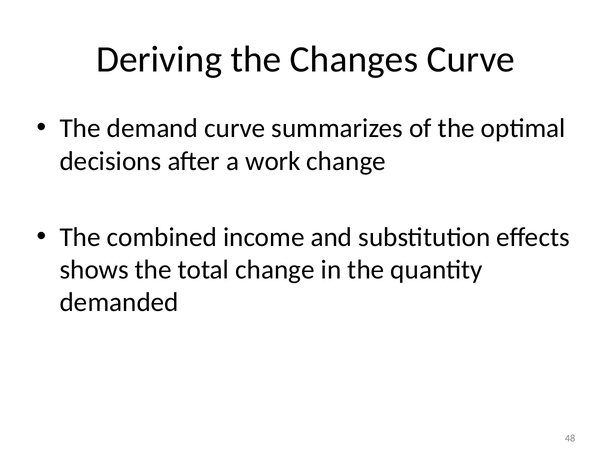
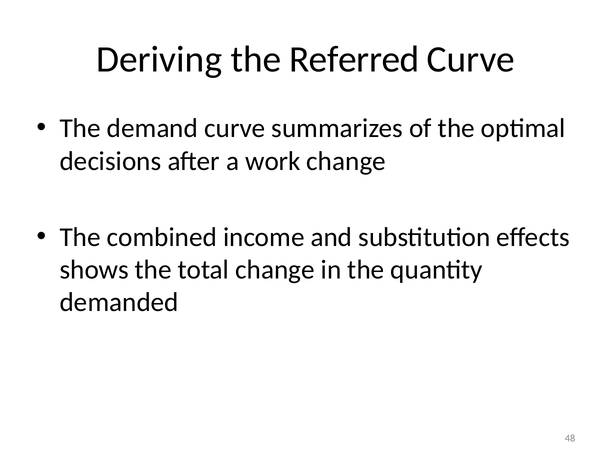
Changes: Changes -> Referred (354, 59)
